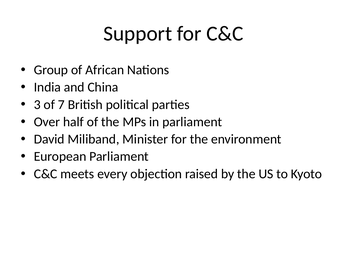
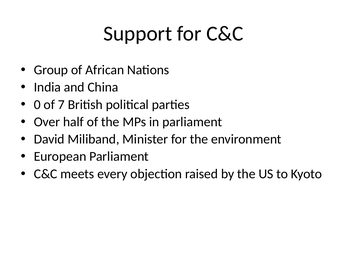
3: 3 -> 0 (37, 104)
